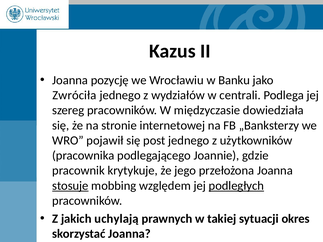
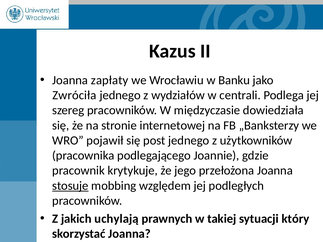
pozycję: pozycję -> zapłaty (110, 80)
podległych underline: present -> none (236, 186)
okres: okres -> który (295, 219)
